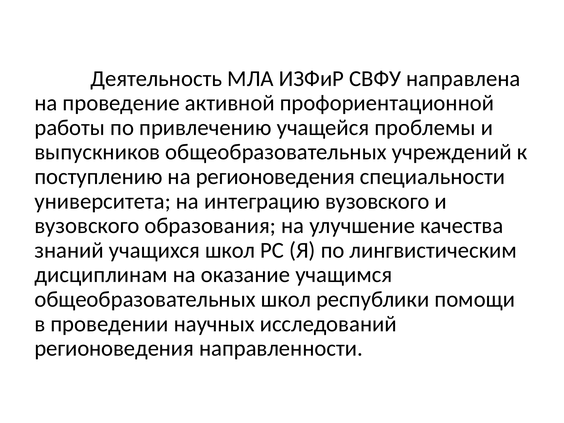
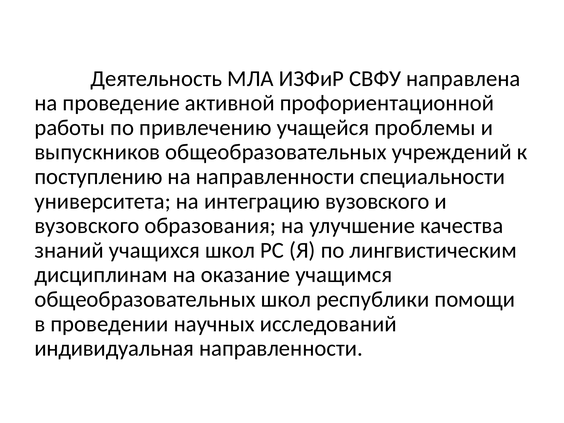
на регионоведения: регионоведения -> направленности (275, 177)
регионоведения: регионоведения -> индивидуальная (114, 348)
